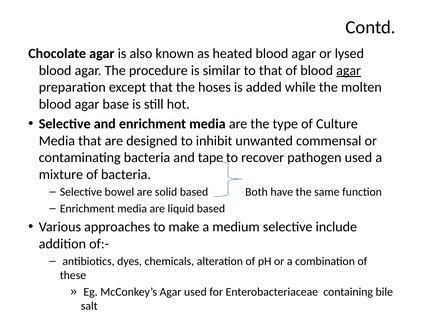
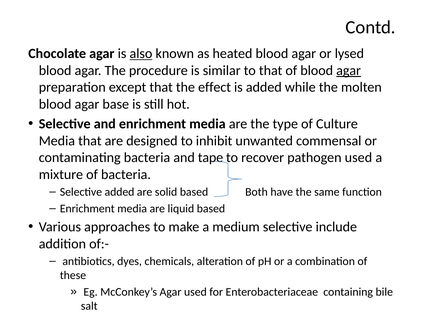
also underline: none -> present (141, 54)
hoses: hoses -> effect (215, 87)
Selective bowel: bowel -> added (119, 192)
